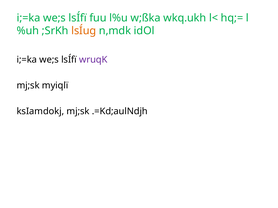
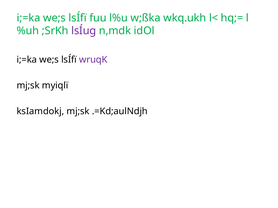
lsÍug colour: orange -> purple (84, 31)
